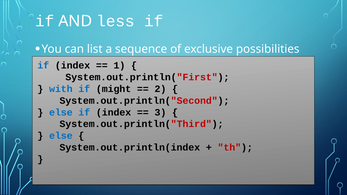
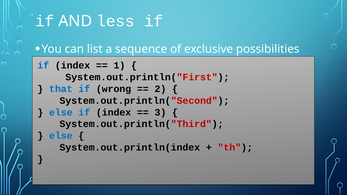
with: with -> that (61, 89)
might: might -> wrong (114, 89)
